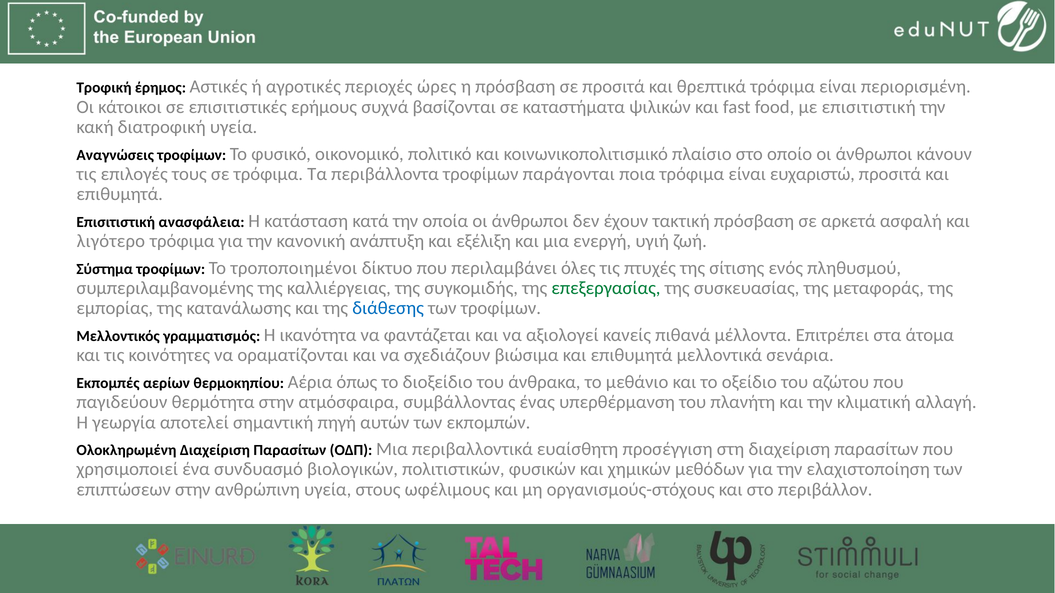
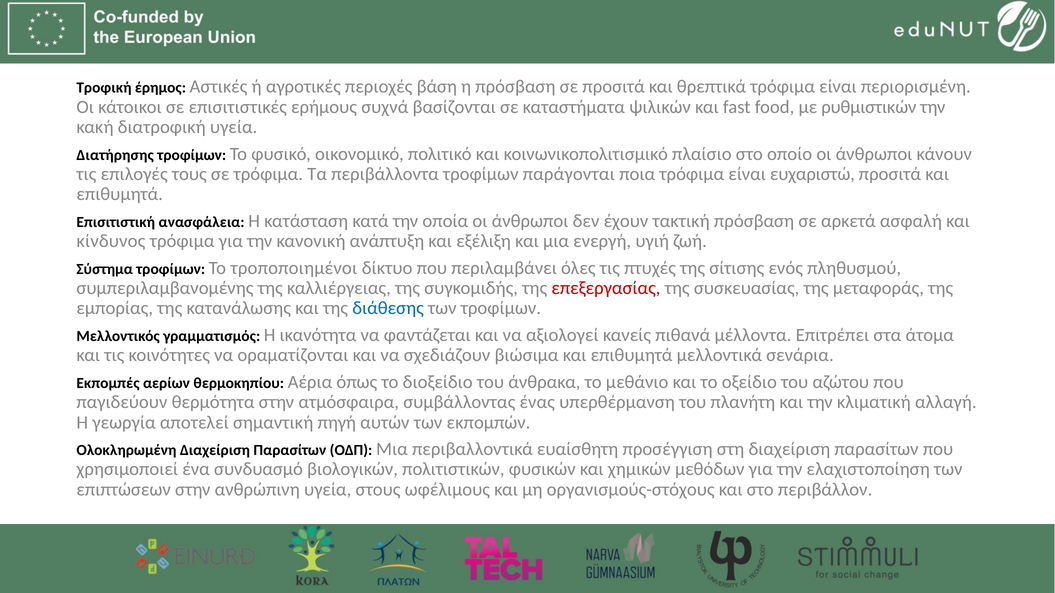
ώρες: ώρες -> βάση (437, 87)
με επισιτιστική: επισιτιστική -> ρυθμιστικών (869, 107)
Αναγνώσεις: Αναγνώσεις -> Διατήρησης (115, 155)
λιγότερο: λιγότερο -> κίνδυνος (111, 241)
επεξεργασίας colour: green -> red (606, 288)
